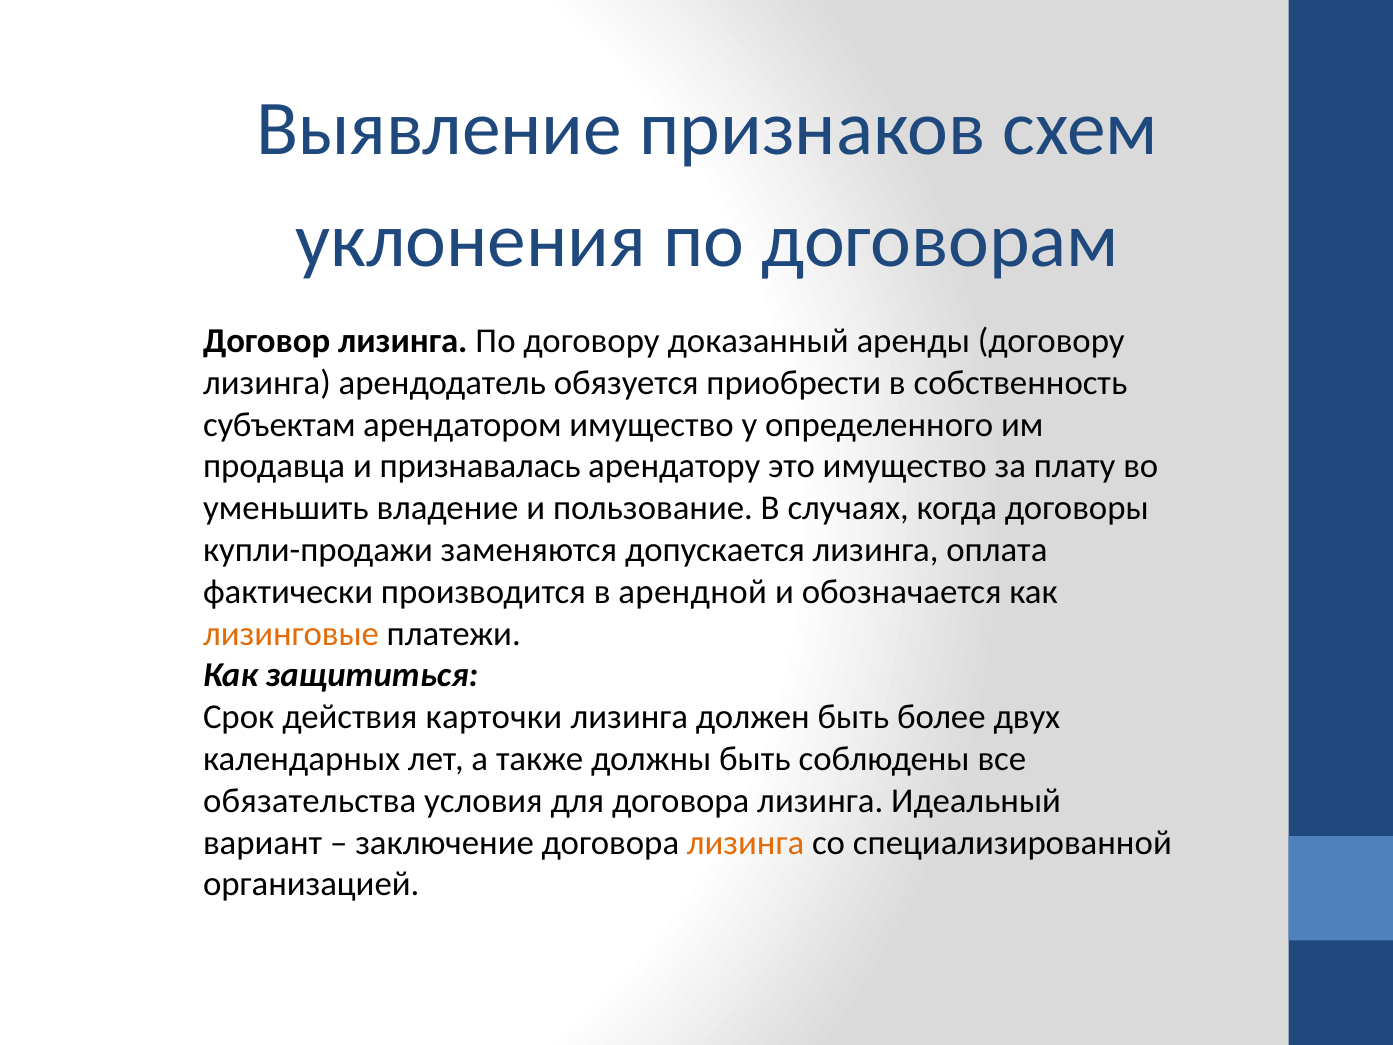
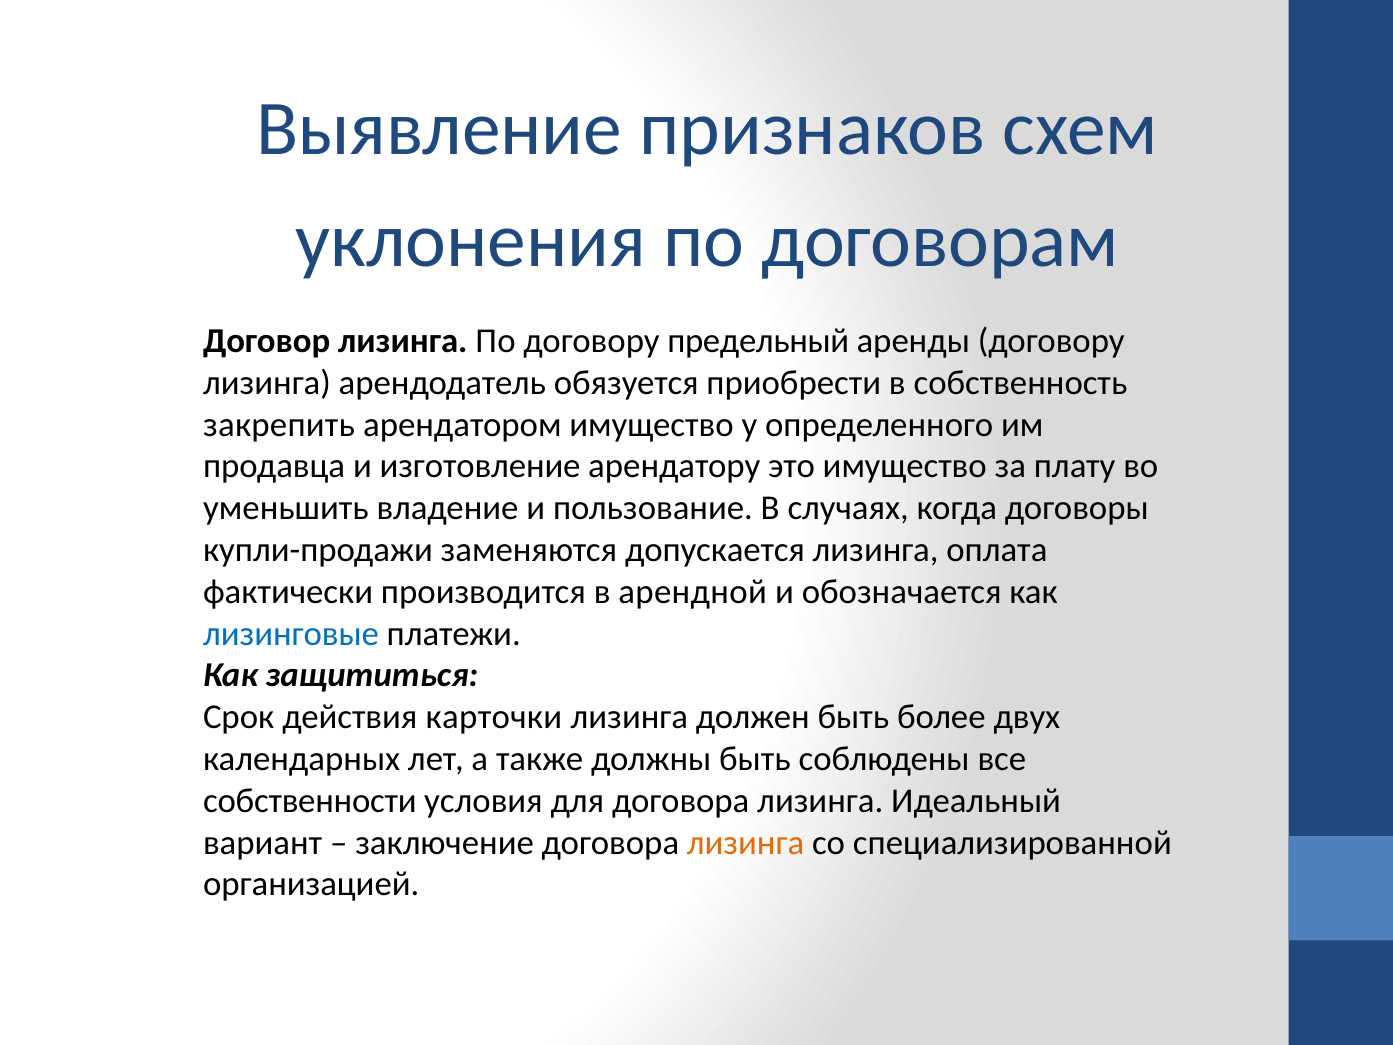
доказанный: доказанный -> предельный (758, 341)
субъектам: субъектам -> закрепить (279, 425)
признавалась: признавалась -> изготовление (480, 466)
лизинговые colour: orange -> blue (291, 633)
обязательства: обязательства -> собственности (310, 801)
